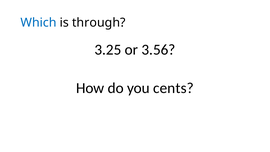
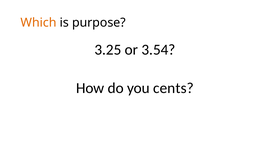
Which colour: blue -> orange (39, 23)
through: through -> purpose (99, 23)
3.56: 3.56 -> 3.54 (158, 50)
